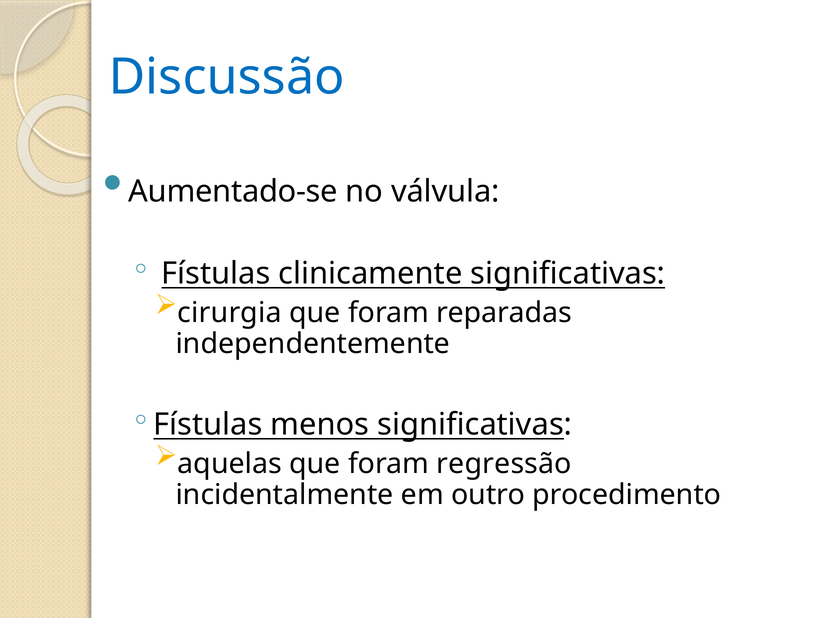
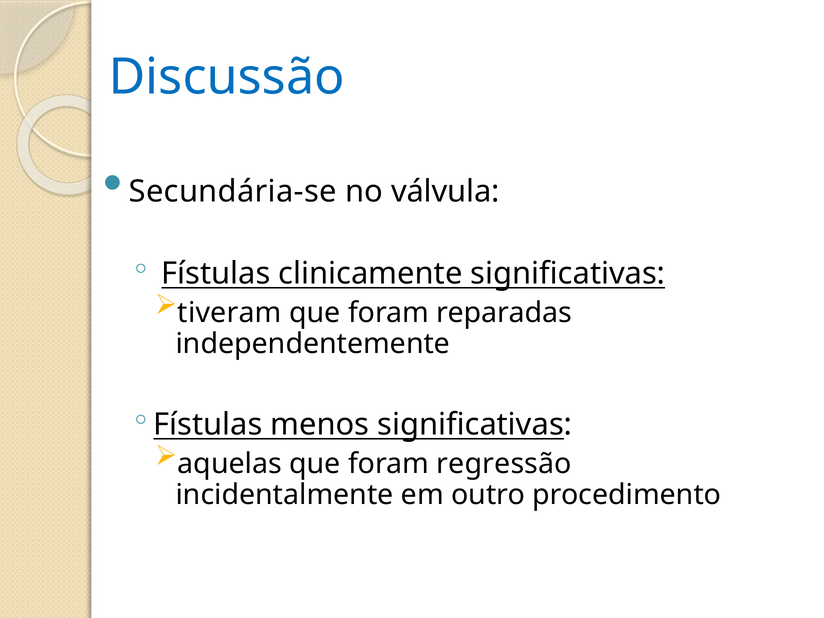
Aumentado-se: Aumentado-se -> Secundária-se (233, 191)
cirurgia: cirurgia -> tiveram (230, 313)
